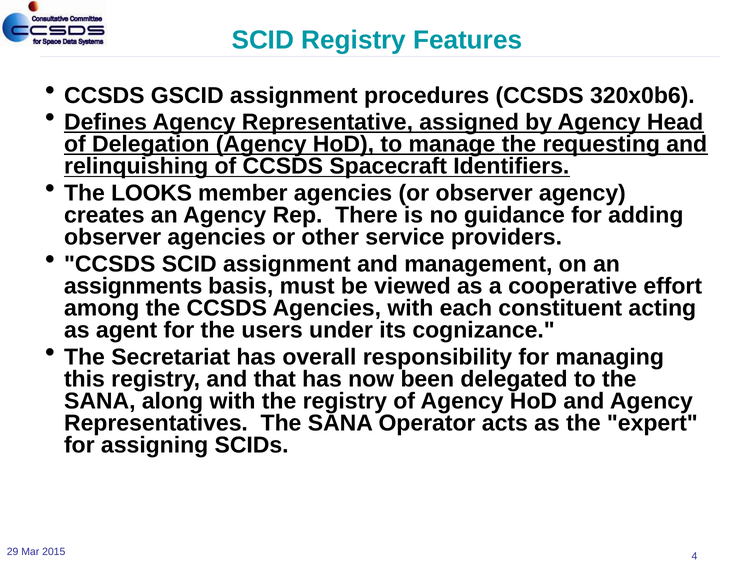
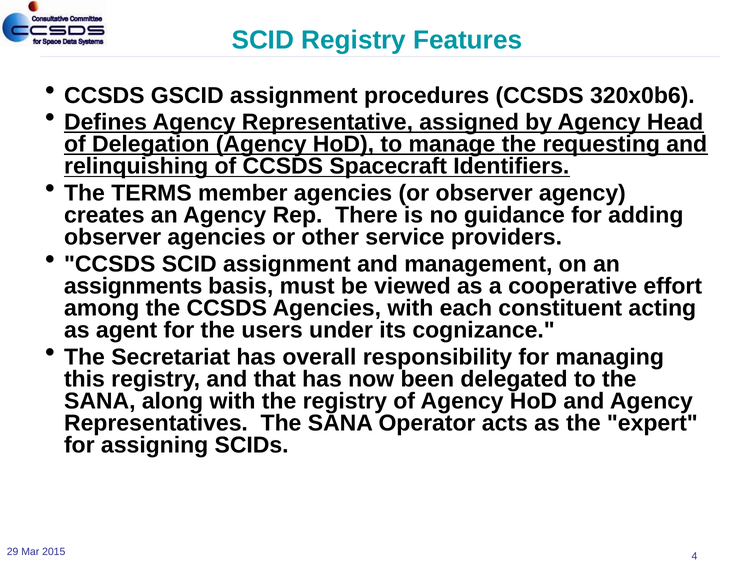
LOOKS: LOOKS -> TERMS (152, 193)
